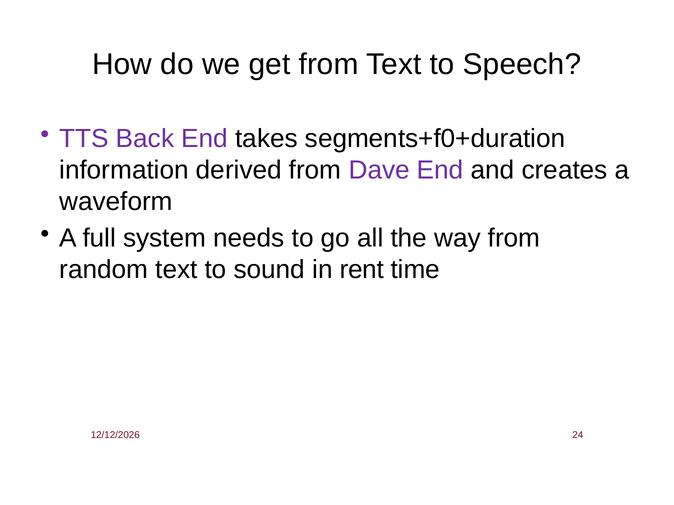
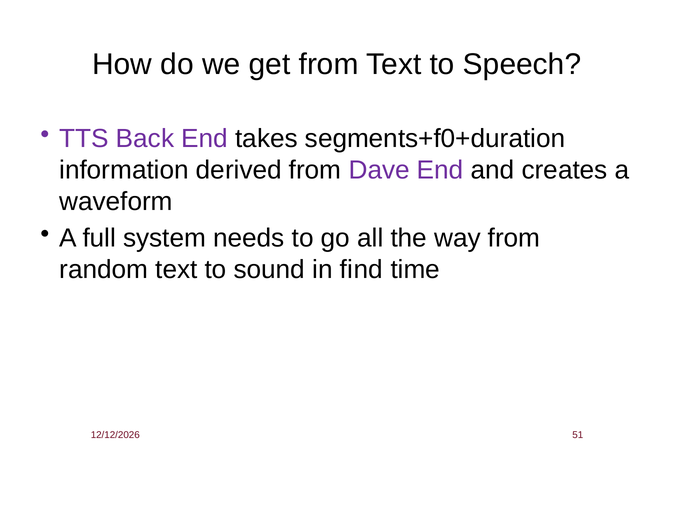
rent: rent -> find (361, 270)
24: 24 -> 51 (578, 435)
